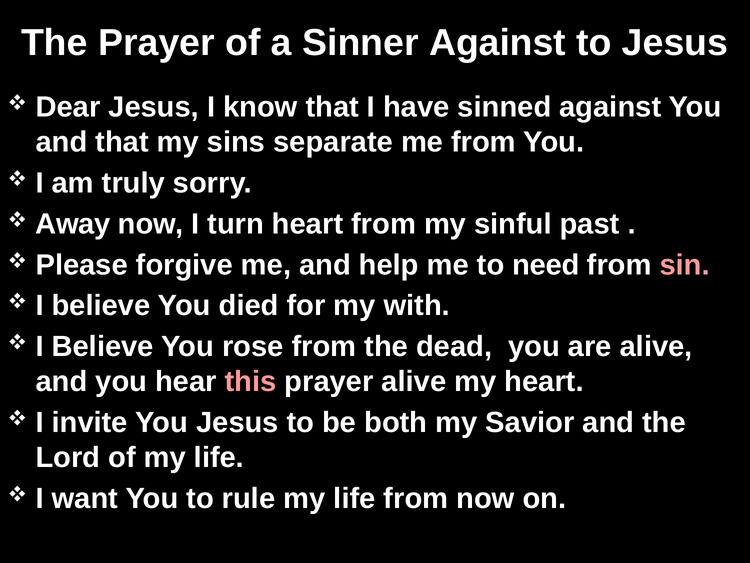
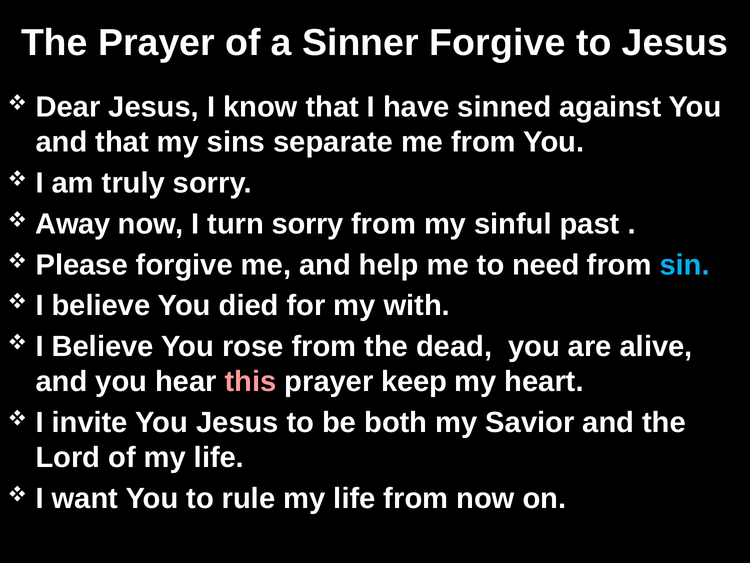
Sinner Against: Against -> Forgive (497, 43)
turn heart: heart -> sorry (308, 224)
sin colour: pink -> light blue (685, 265)
prayer alive: alive -> keep (414, 381)
